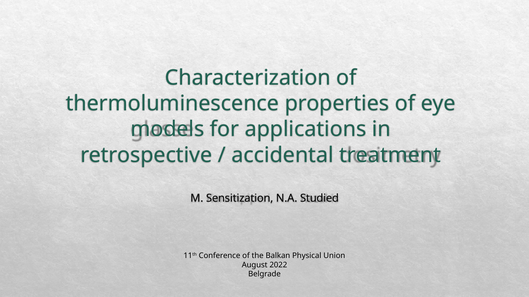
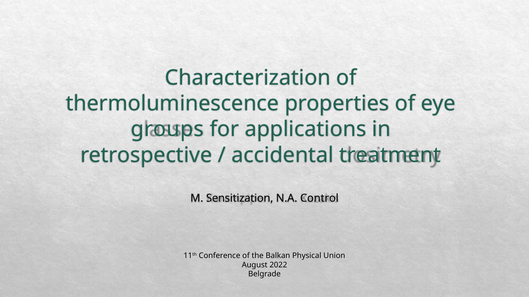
models: models -> groups (167, 129)
Studied: Studied -> Control (319, 199)
